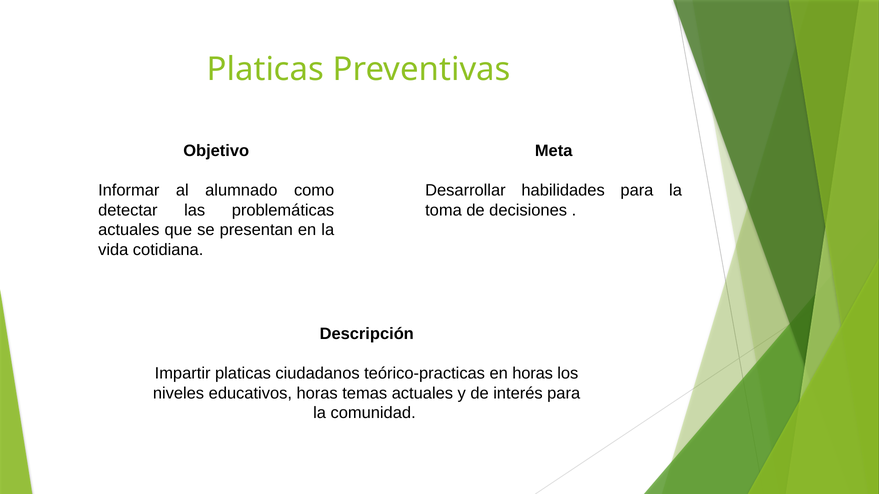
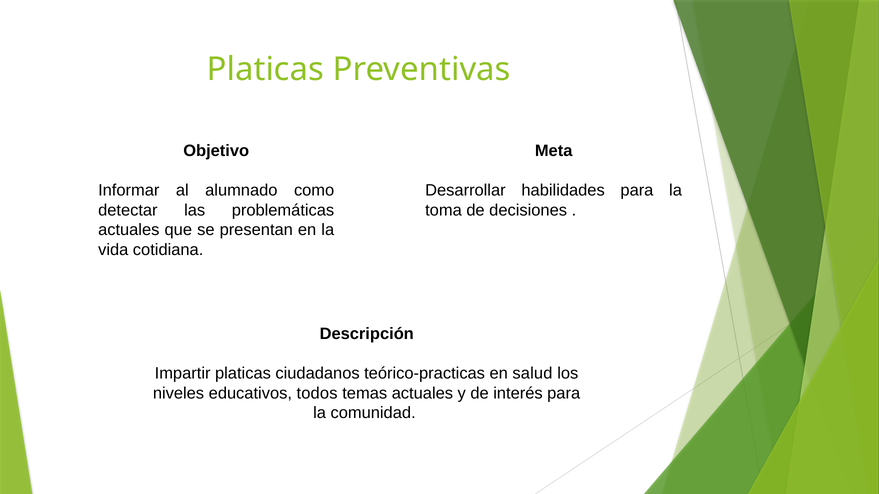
en horas: horas -> salud (532, 374)
educativos horas: horas -> todos (317, 393)
